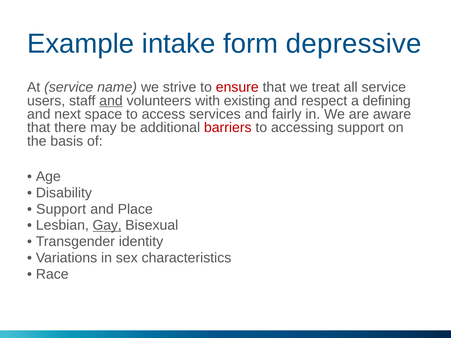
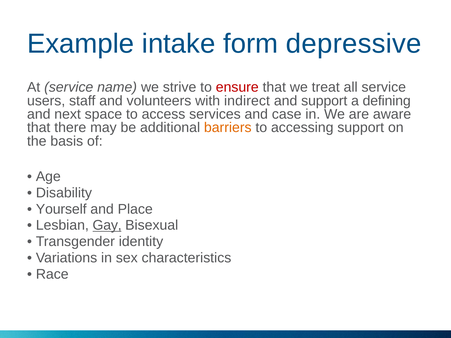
and underline: present -> none (111, 101)
existing: existing -> indirect (247, 101)
and respect: respect -> support (324, 101)
fairly: fairly -> case (287, 114)
barriers colour: red -> orange (228, 128)
Support: Support -> Yourself (61, 209)
